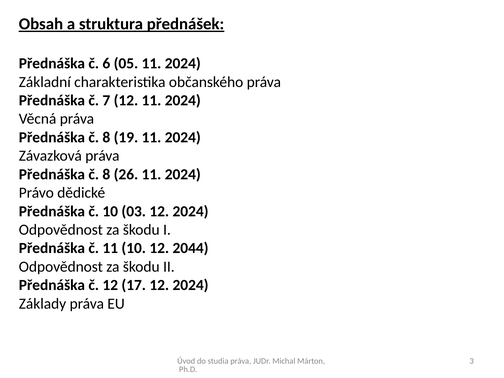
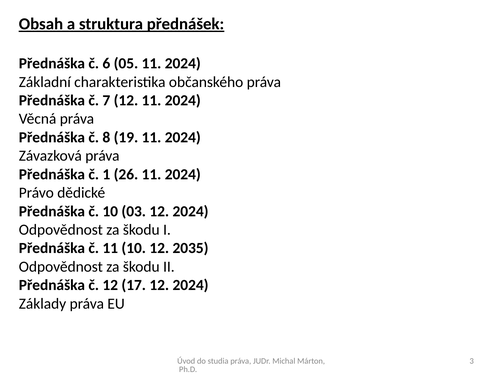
8: 8 -> 1 (106, 174)
2044: 2044 -> 2035 (190, 248)
